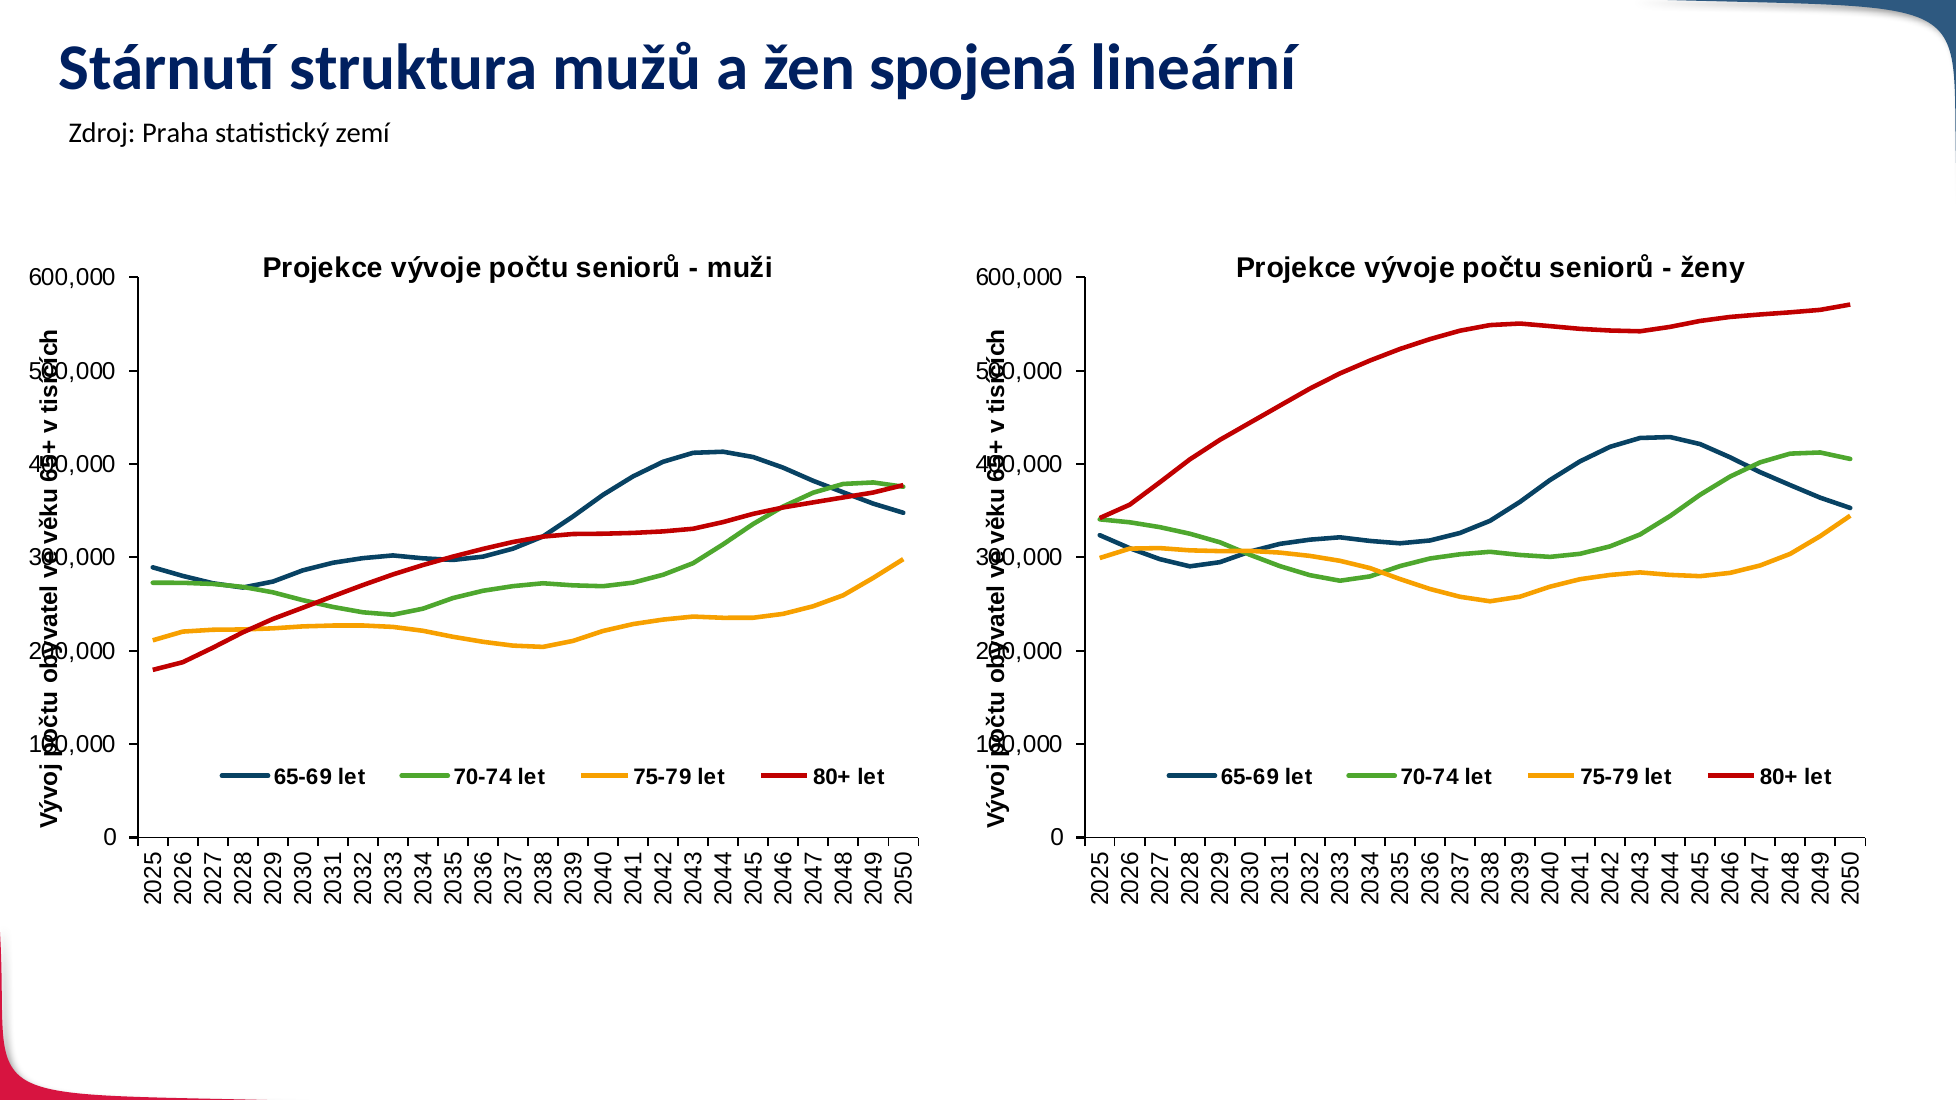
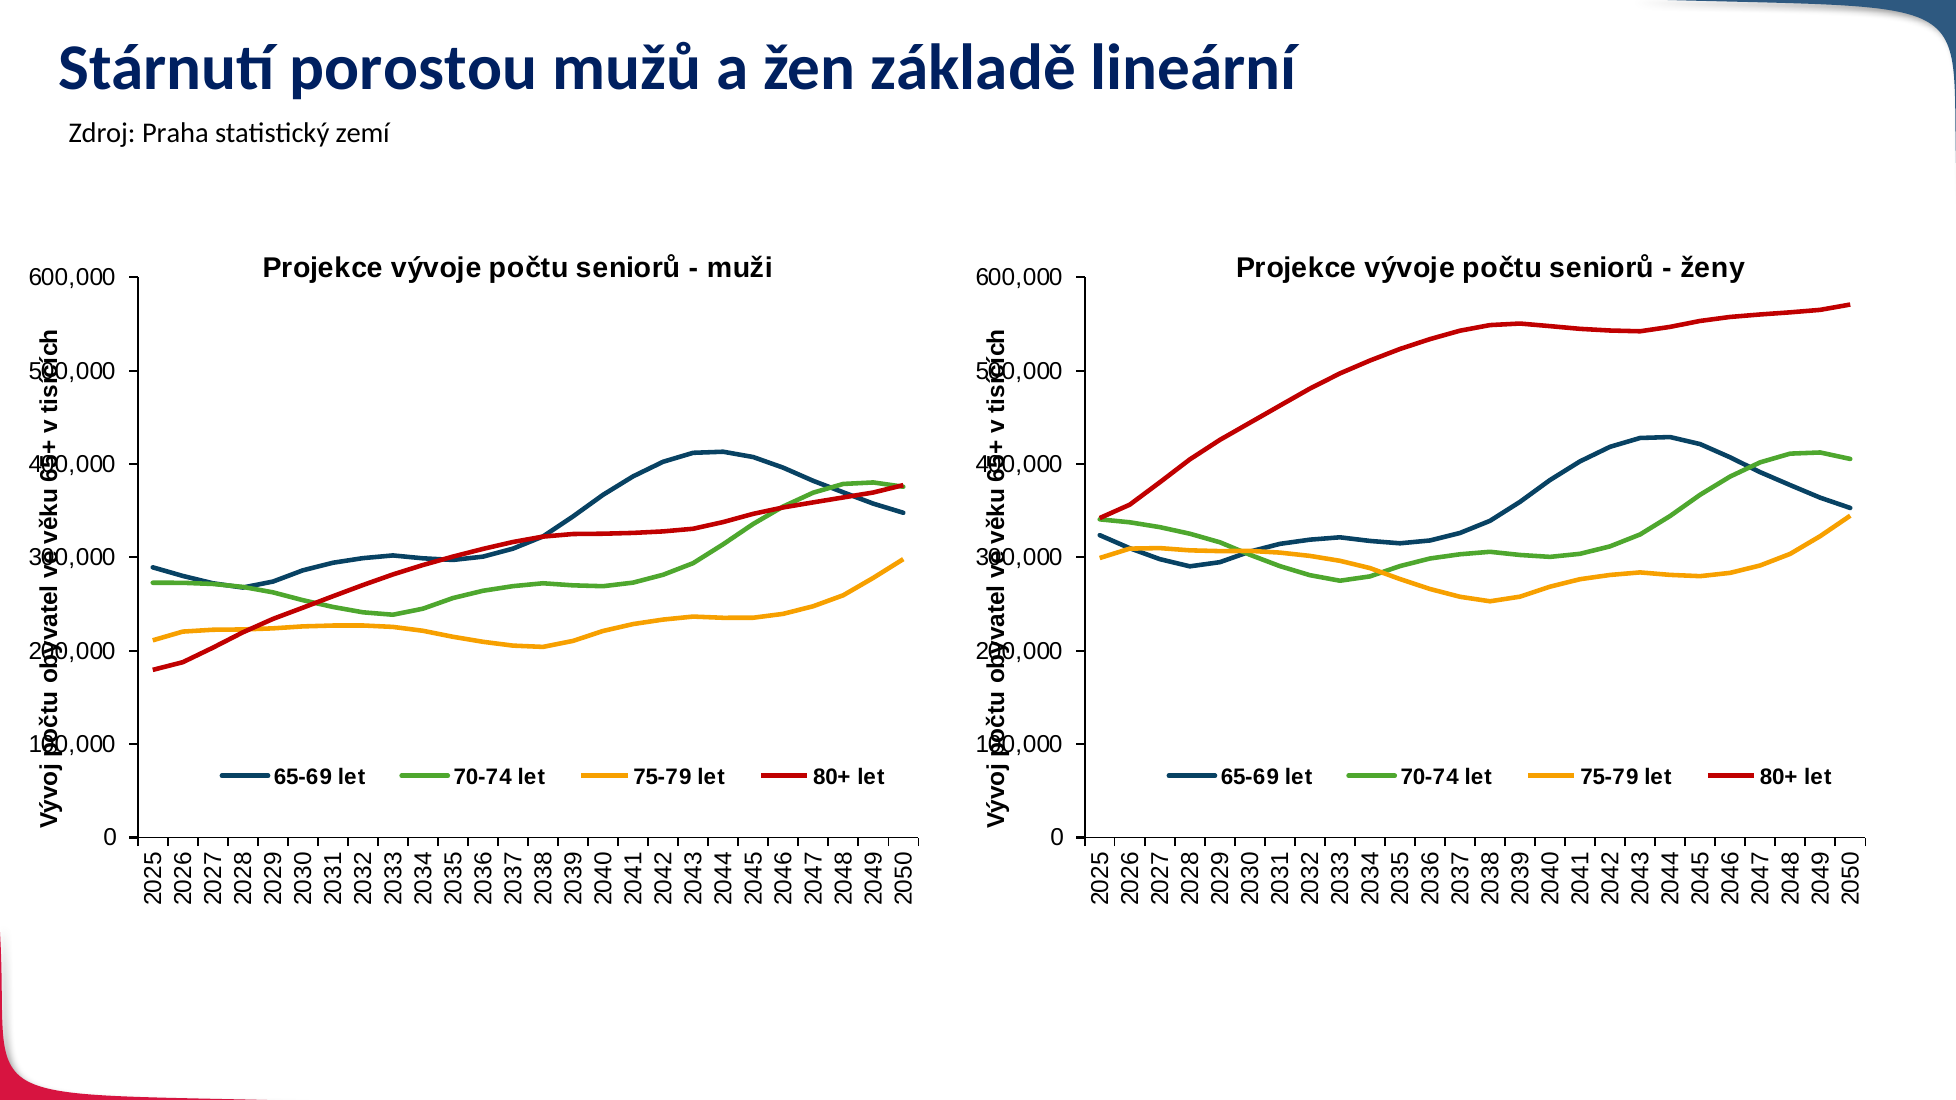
struktura: struktura -> porostou (414, 68)
spojená: spojená -> základě (973, 68)
